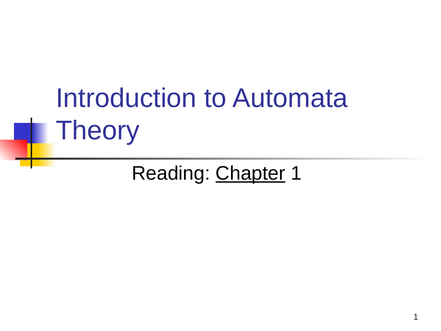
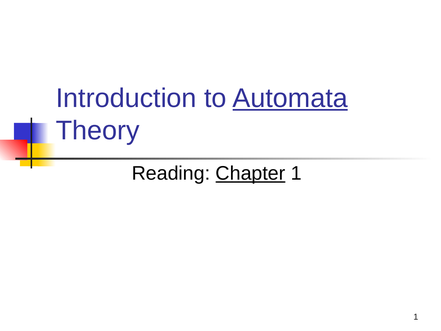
Automata underline: none -> present (290, 98)
